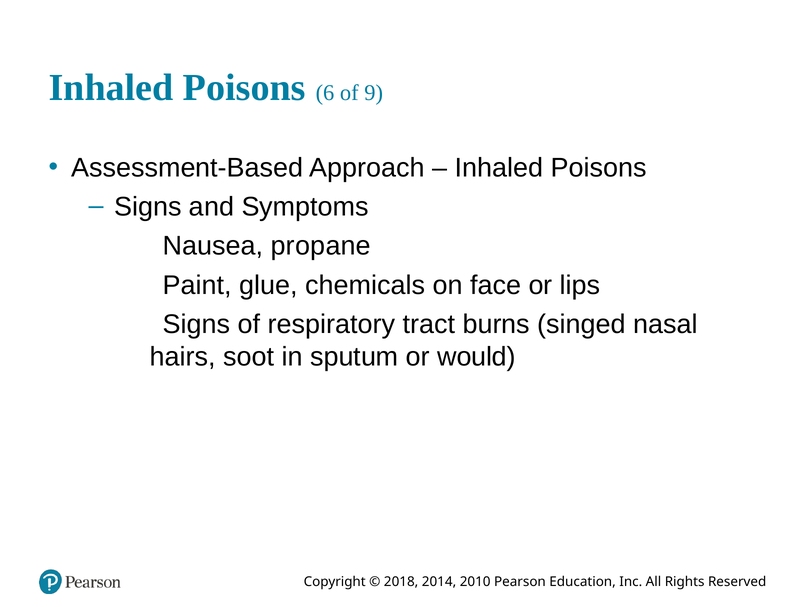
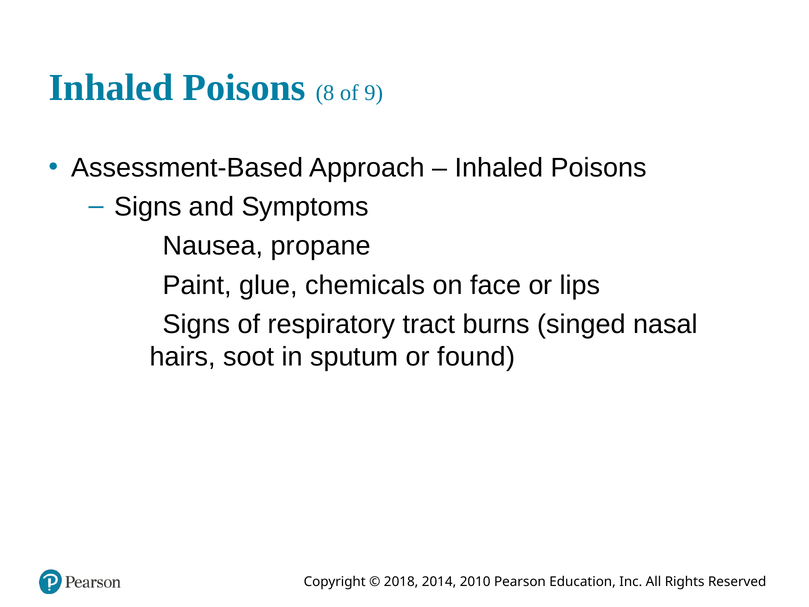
6: 6 -> 8 (325, 93)
would: would -> found (476, 357)
